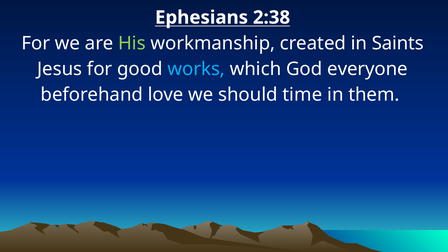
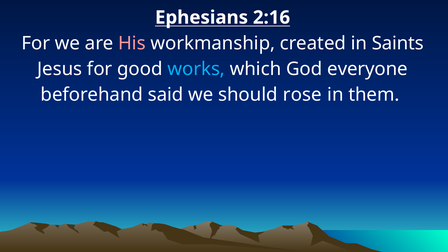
2:38: 2:38 -> 2:16 (271, 17)
His colour: light green -> pink (132, 43)
love: love -> said (166, 95)
time: time -> rose (302, 95)
